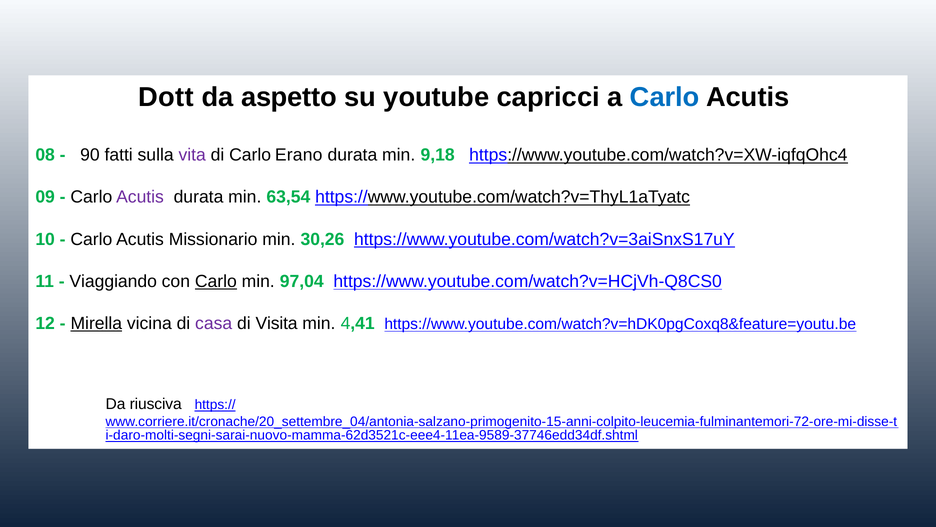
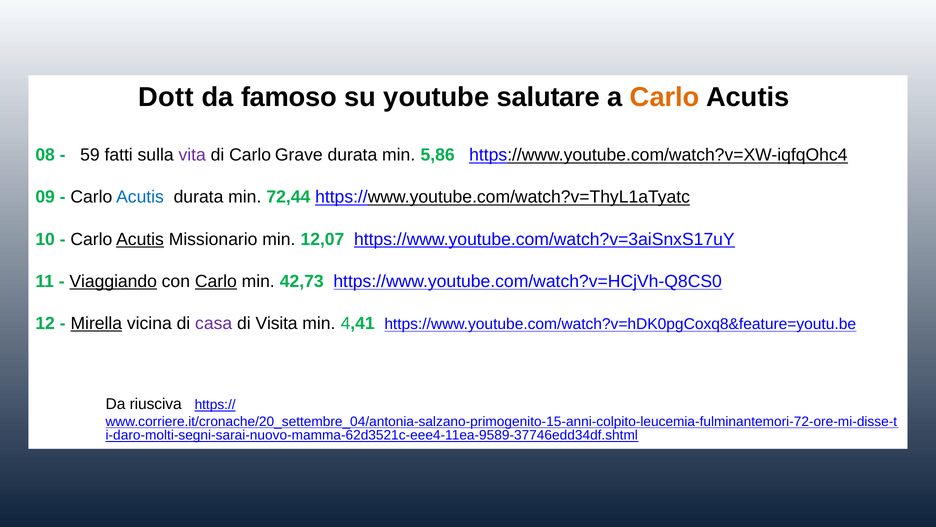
aspetto: aspetto -> famoso (289, 97)
capricci: capricci -> salutare (548, 97)
Carlo colour: blue -> orange (665, 97)
90: 90 -> 59 (90, 155)
Erano: Erano -> Grave (299, 155)
9,18: 9,18 -> 5,86 (438, 155)
Acutis colour: purple -> blue (140, 197)
63,54: 63,54 -> 72,44 (288, 197)
Acutis underline: none -> present (140, 239)
30,26: 30,26 -> 12,07 (322, 239)
Viaggiando underline: none -> present (113, 281)
97,04: 97,04 -> 42,73 (302, 281)
